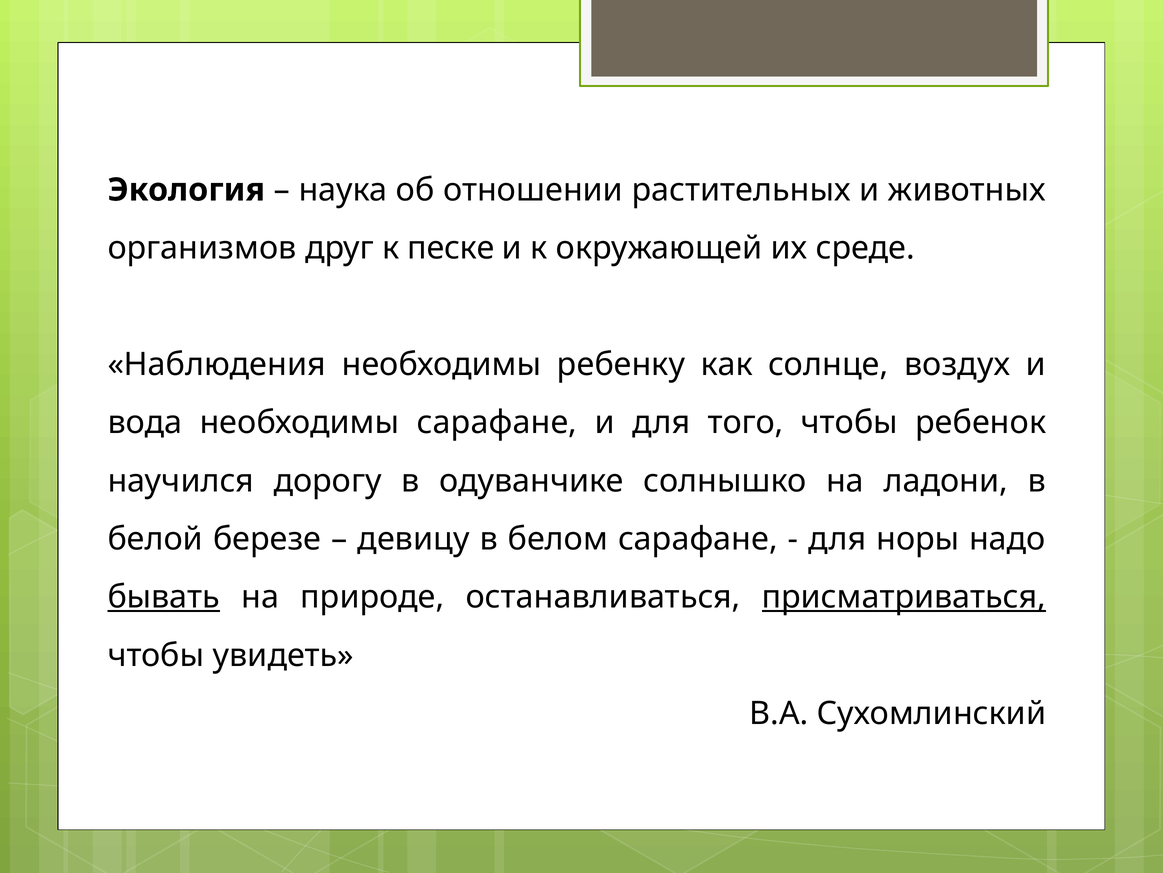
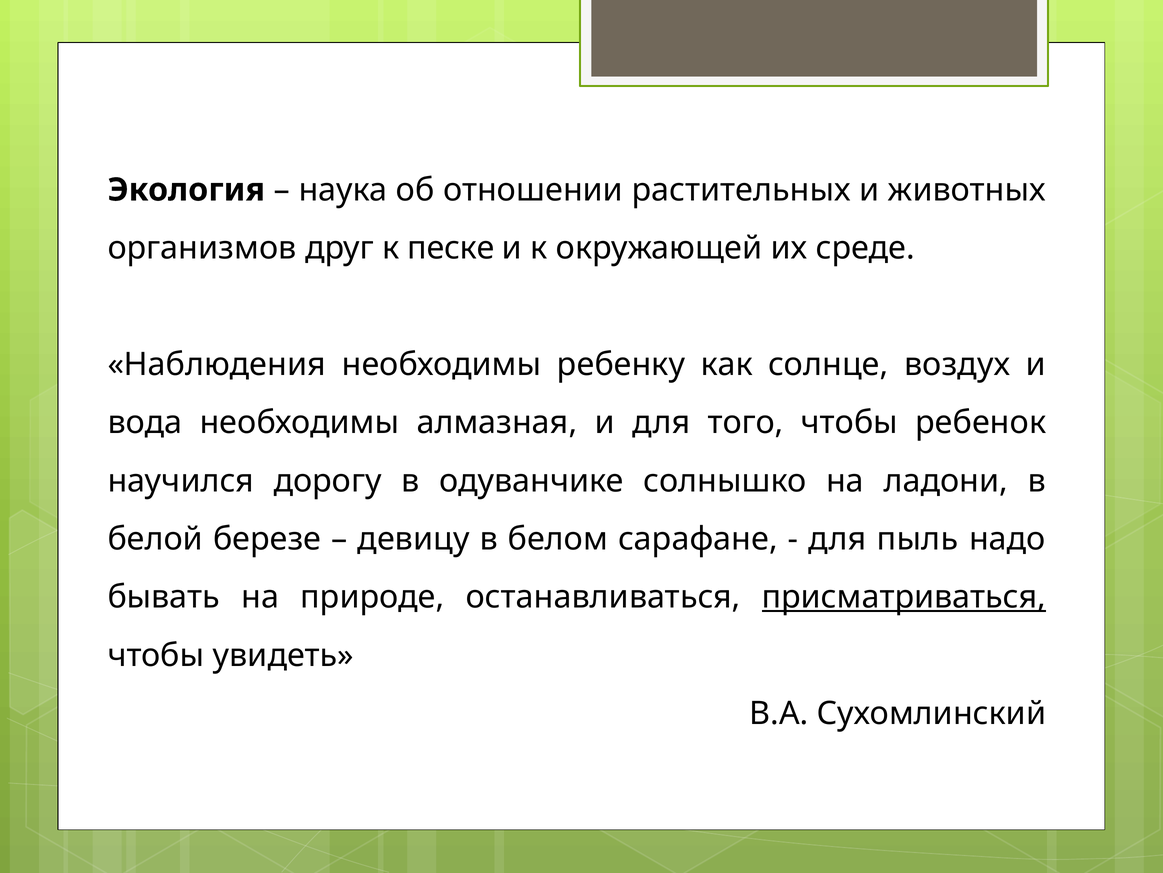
необходимы сарафане: сарафане -> алмазная (497, 422)
норы: норы -> пыль (917, 539)
бывать underline: present -> none (164, 597)
